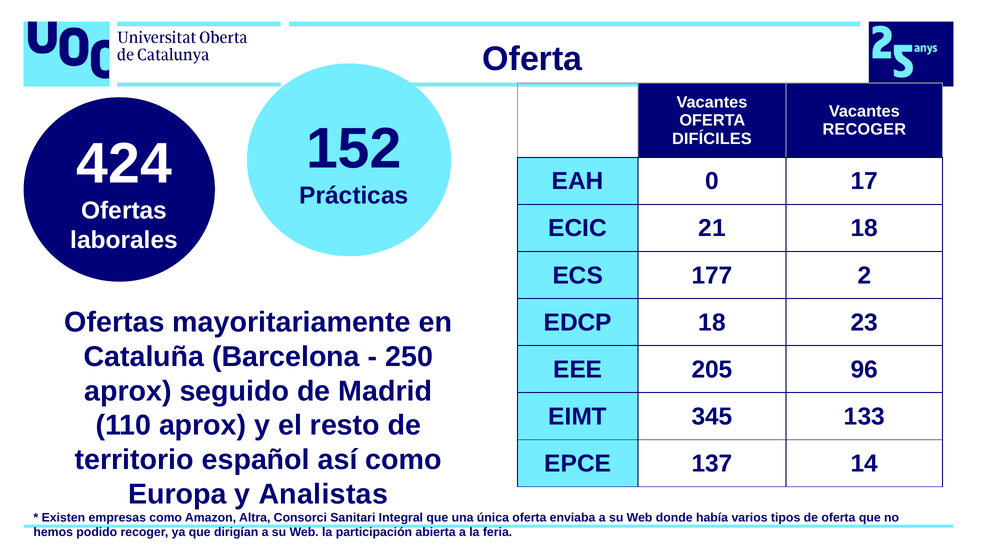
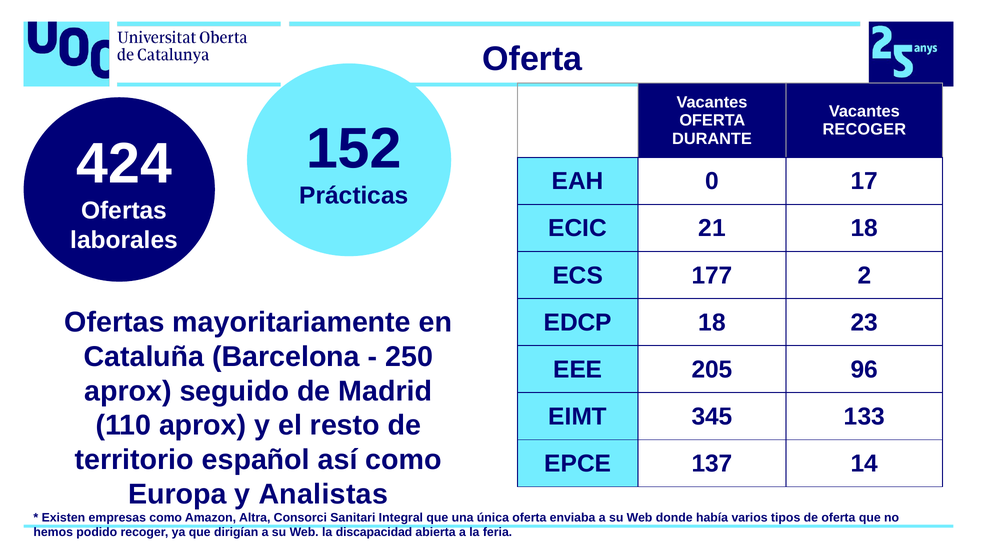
DIFÍCILES: DIFÍCILES -> DURANTE (712, 139)
participación: participación -> discapacidad (374, 532)
